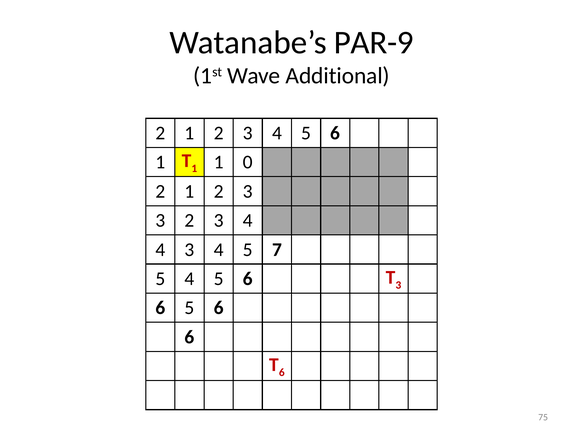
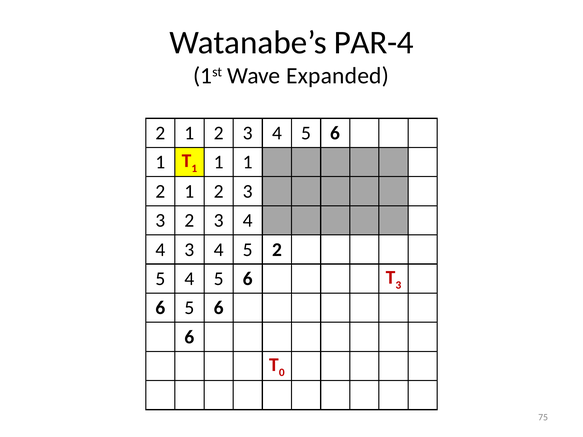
PAR-9: PAR-9 -> PAR-4 (374, 43)
Additional: Additional -> Expanded (338, 76)
1 1 0: 0 -> 1 (248, 162)
5 7: 7 -> 2 (277, 250)
6: 6 -> 0 (282, 373)
